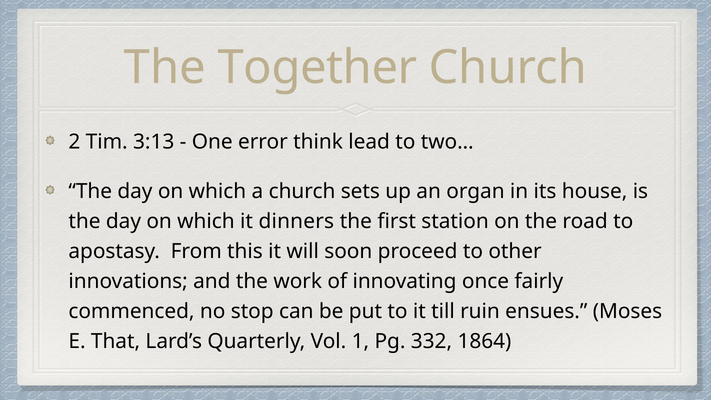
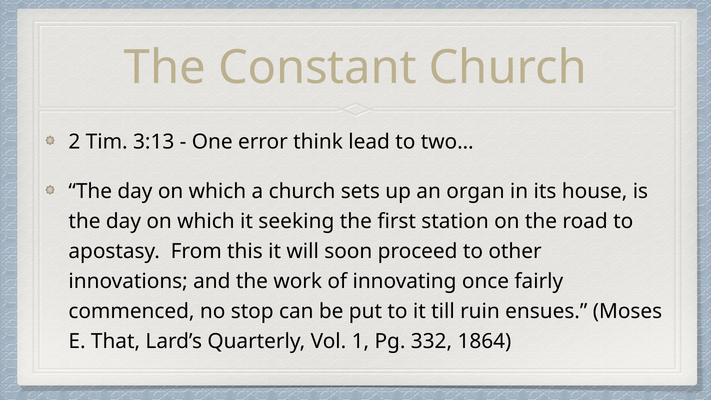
Together: Together -> Constant (317, 68)
dinners: dinners -> seeking (296, 221)
